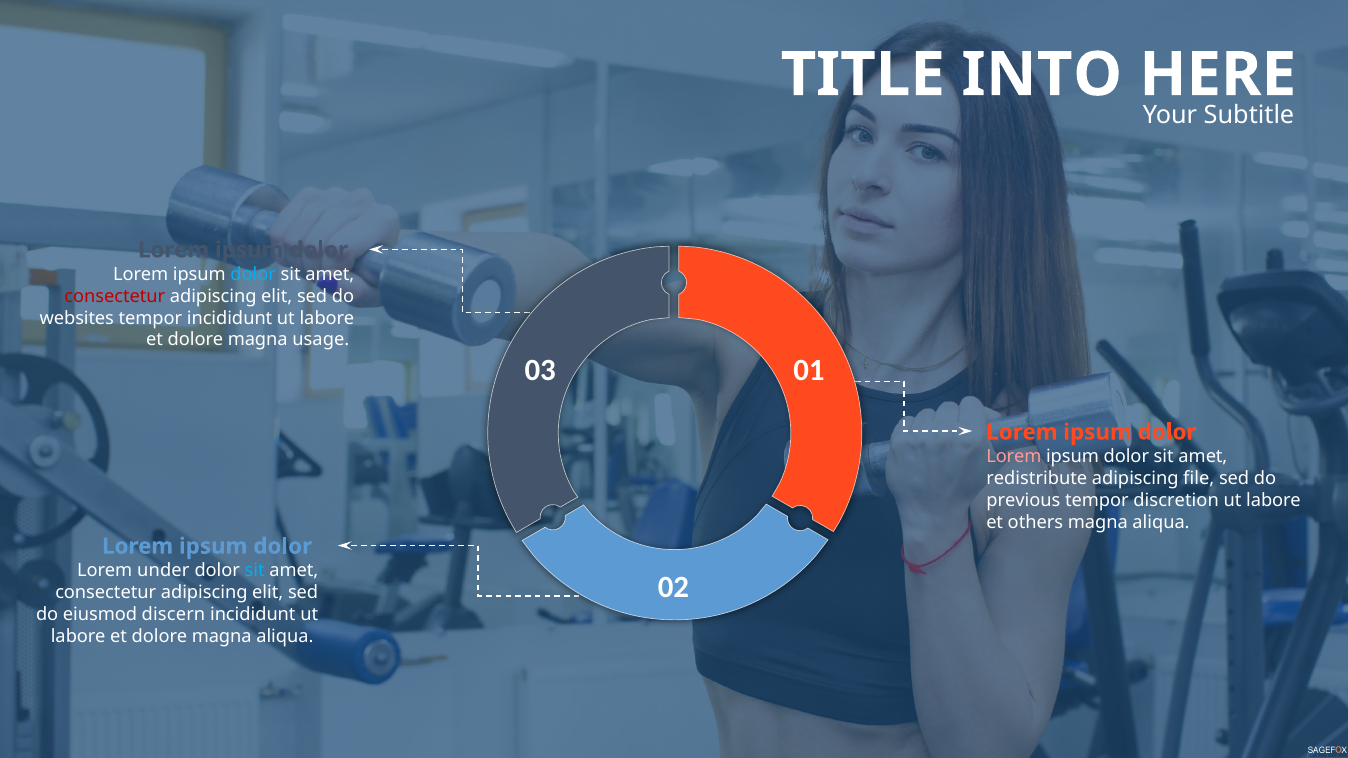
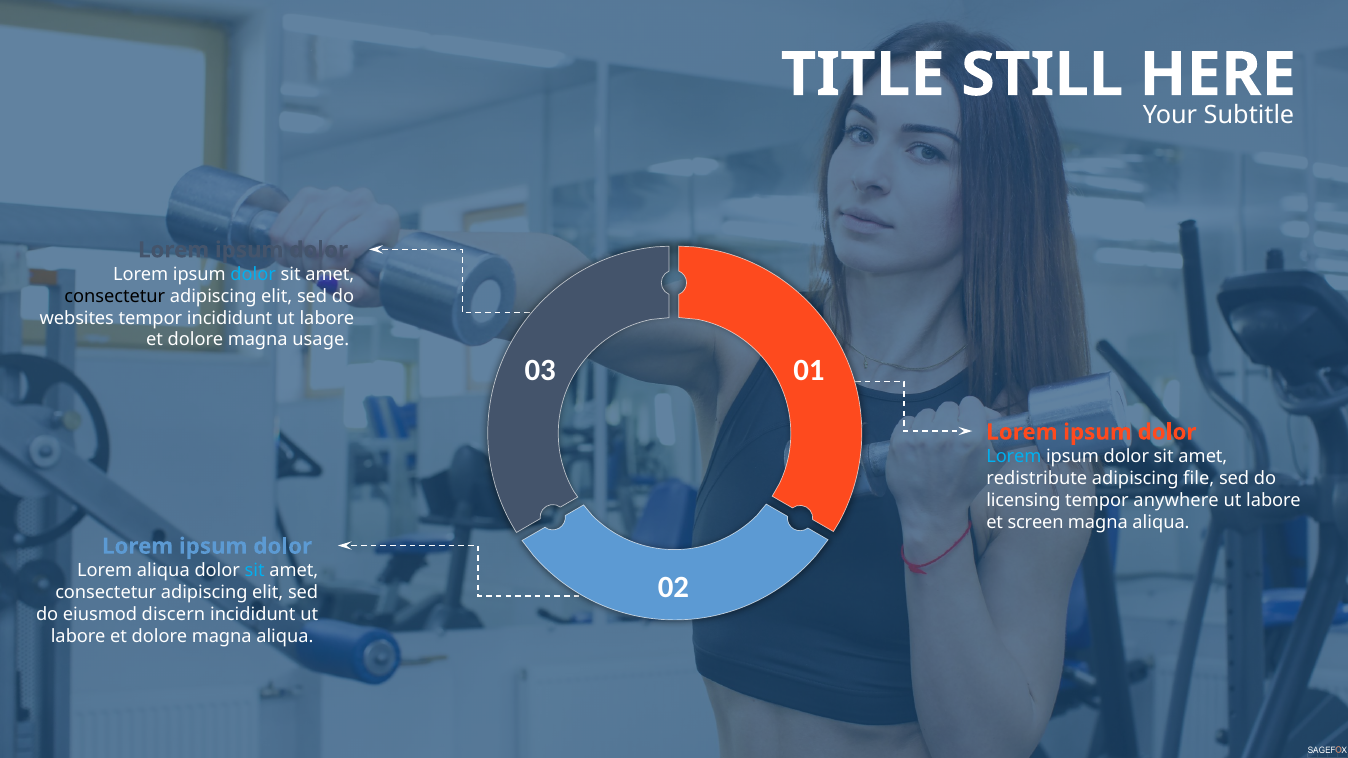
INTO: INTO -> STILL (1042, 75)
consectetur colour: red -> black (115, 296)
Lorem colour: pink -> light blue (1014, 456)
previous: previous -> licensing (1023, 500)
discretion: discretion -> anywhere (1176, 500)
others: others -> screen (1036, 522)
Lorem under: under -> aliqua (163, 571)
